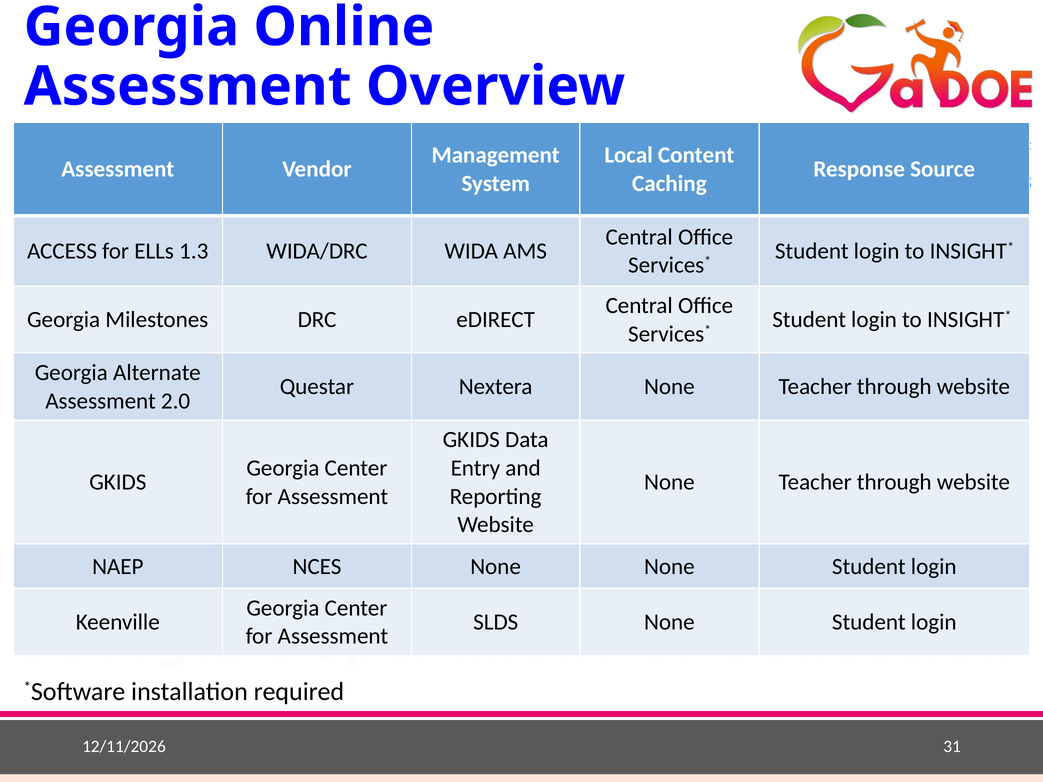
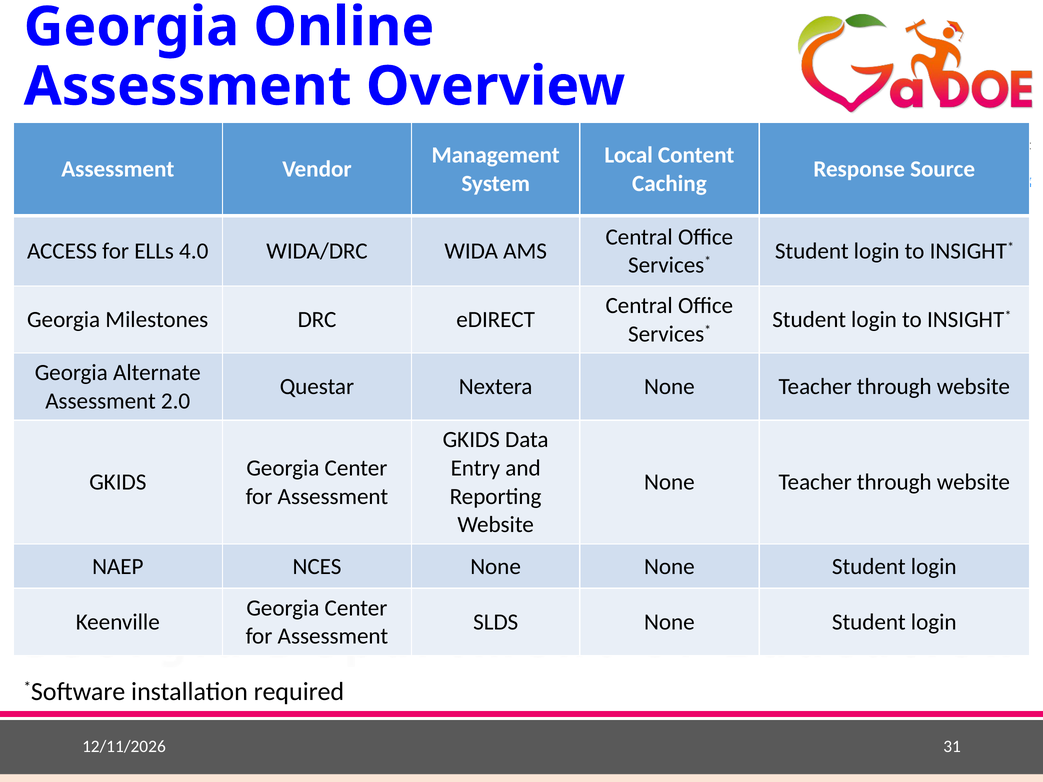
1.3: 1.3 -> 4.0 (194, 251)
